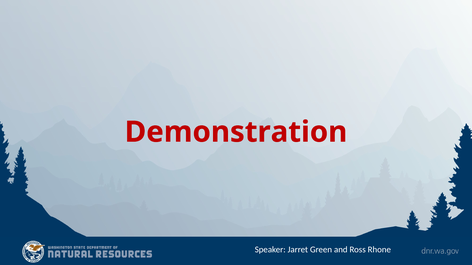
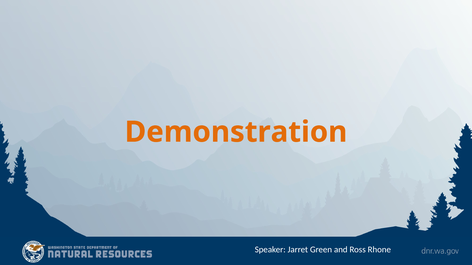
Demonstration colour: red -> orange (236, 132)
